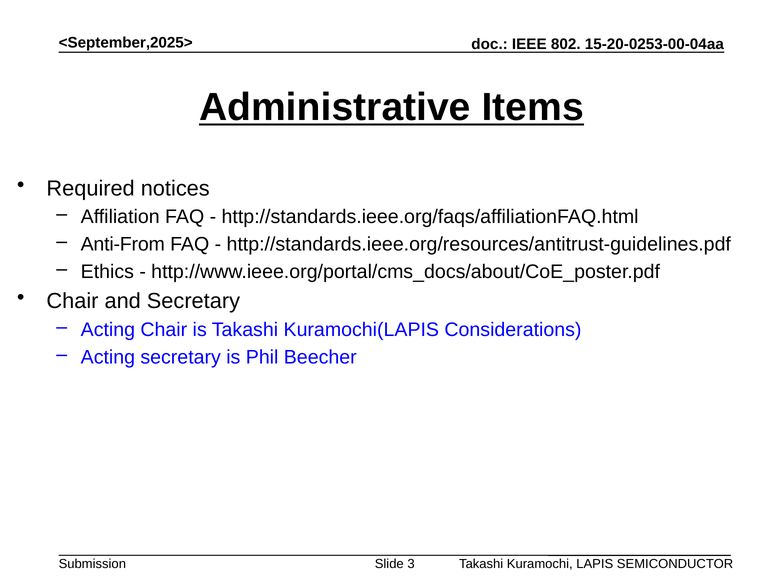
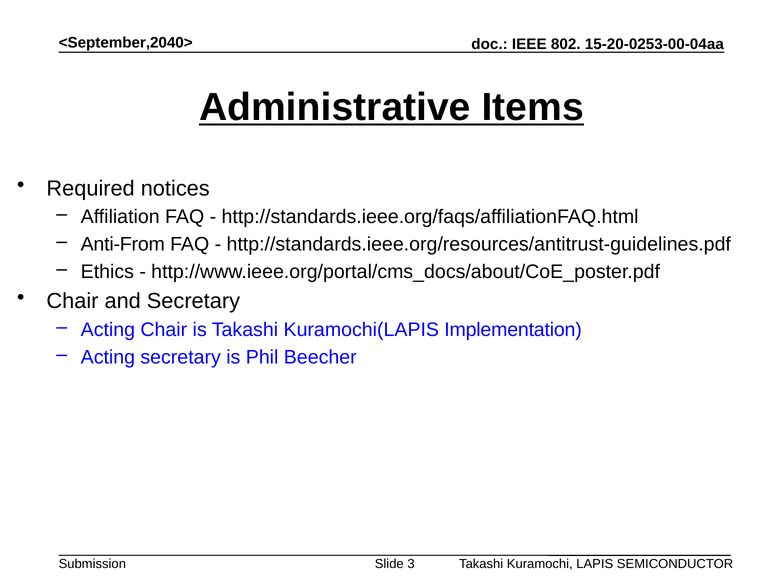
<September,2025>: <September,2025> -> <September,2040> (126, 43)
Considerations: Considerations -> Implementation (513, 329)
